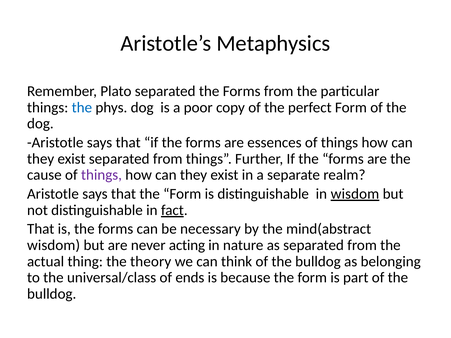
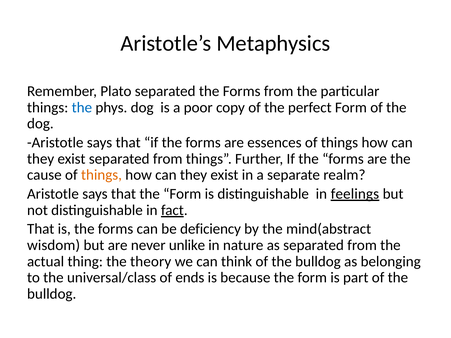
things colour: purple -> orange (101, 175)
in wisdom: wisdom -> feelings (355, 194)
necessary: necessary -> deficiency (211, 229)
acting: acting -> unlike (187, 245)
